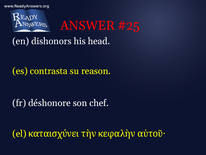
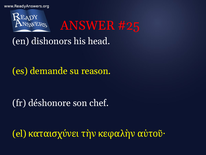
contrasta: contrasta -> demande (49, 71)
